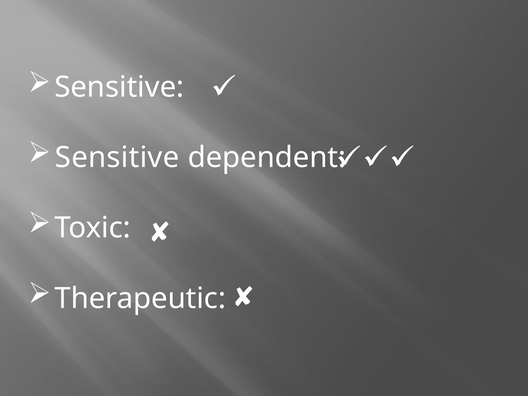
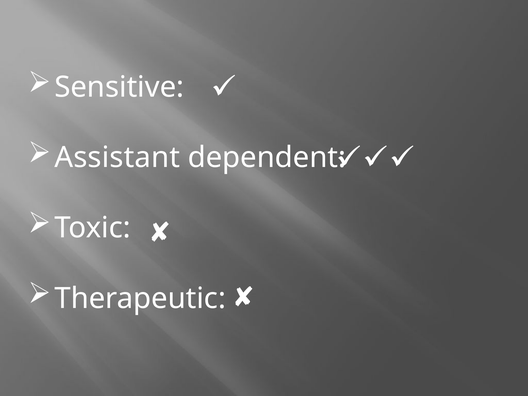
Sensitive: Sensitive -> Assistant (117, 158)
